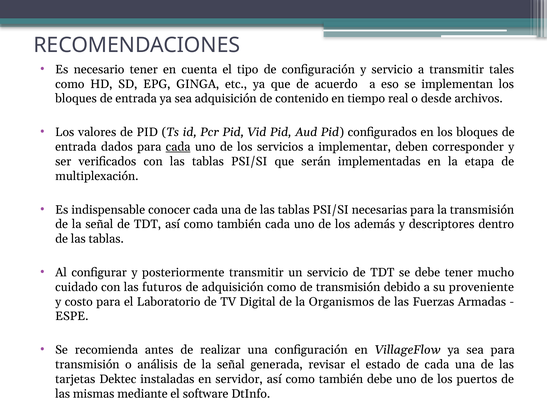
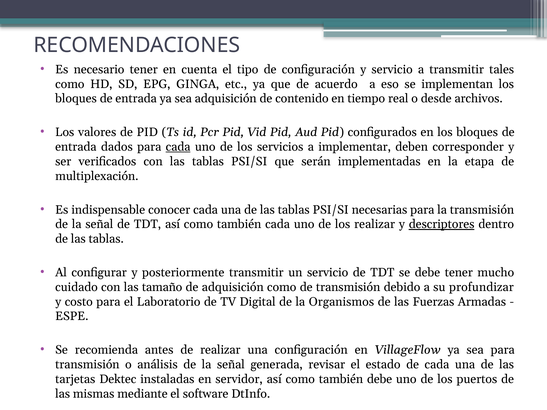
los además: además -> realizar (375, 224)
descriptores underline: none -> present (442, 224)
las futuros: futuros -> tamaño (162, 287)
su proveniente: proveniente -> profundizar (481, 287)
